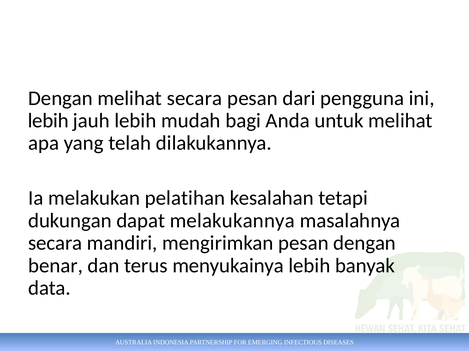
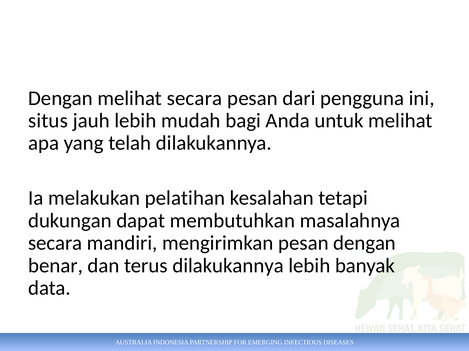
lebih: lebih -> situs (48, 121)
melakukannya: melakukannya -> membutuhkan (232, 221)
terus menyukainya: menyukainya -> dilakukannya (228, 266)
